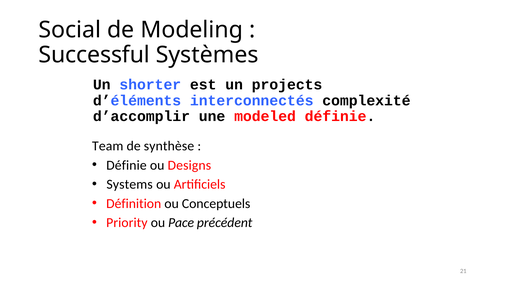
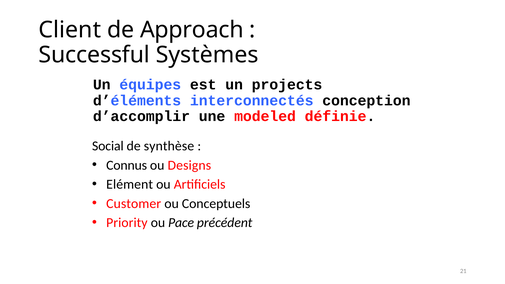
Social: Social -> Client (70, 30)
Modeling: Modeling -> Approach (192, 30)
shorter: shorter -> équipes (150, 85)
complexité: complexité -> conception (366, 101)
Team: Team -> Social (108, 146)
Définie: Définie -> Connus (127, 165)
Systems: Systems -> Elément (130, 184)
Définition: Définition -> Customer (134, 204)
